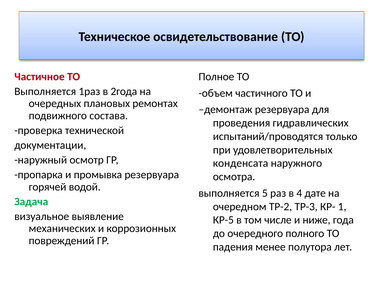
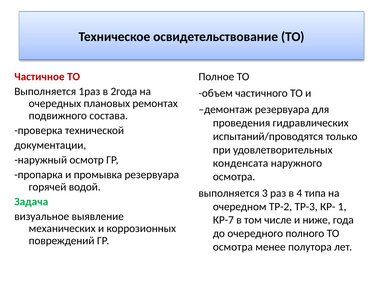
5: 5 -> 3 (265, 193)
дате: дате -> типа (315, 193)
КР-5: КР-5 -> КР-7 (223, 219)
падения: падения -> осмотра (233, 246)
